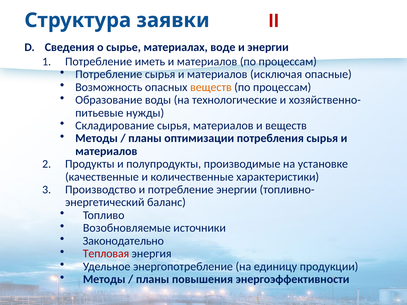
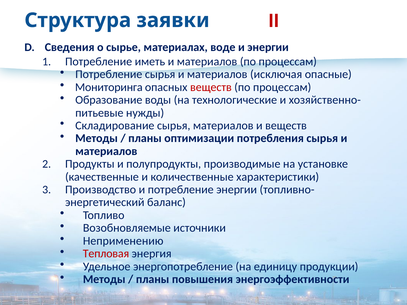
Возможность: Возможность -> Мониторинга (109, 87)
веществ colour: orange -> red (211, 87)
Законодательно: Законодательно -> Неприменению (123, 241)
